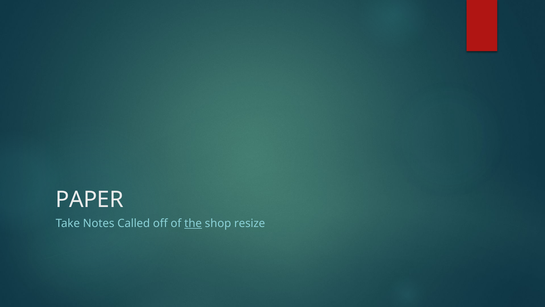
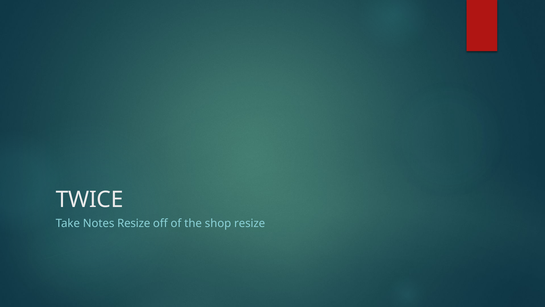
PAPER: PAPER -> TWICE (90, 199)
Notes Called: Called -> Resize (134, 223)
the underline: present -> none (193, 223)
